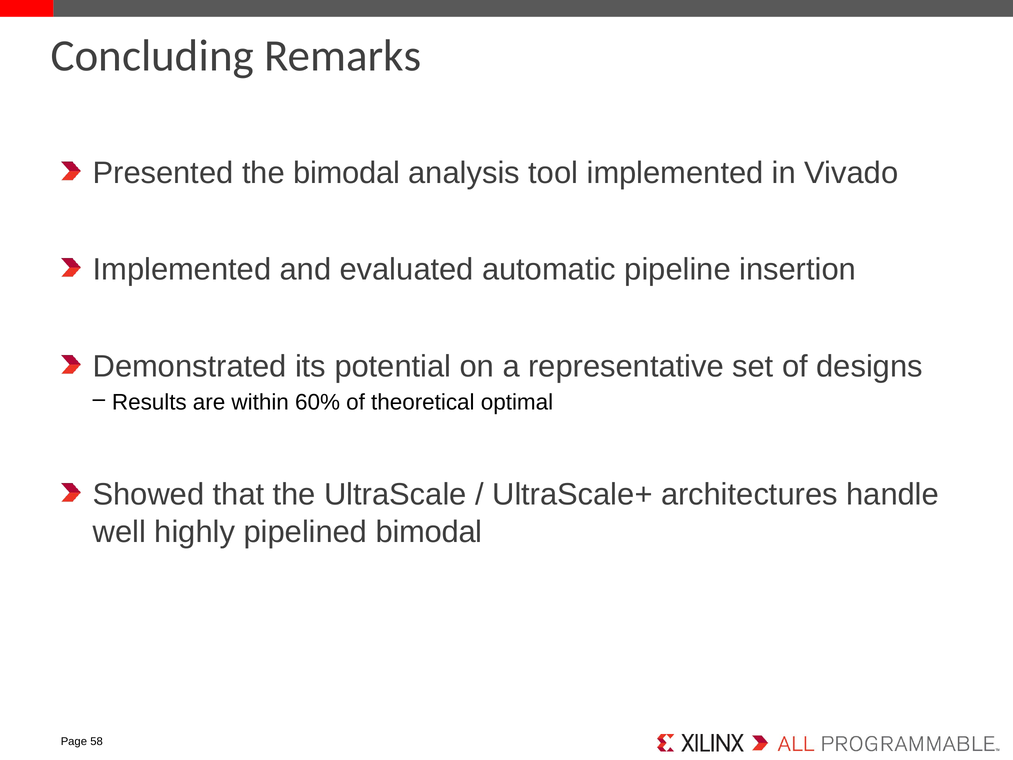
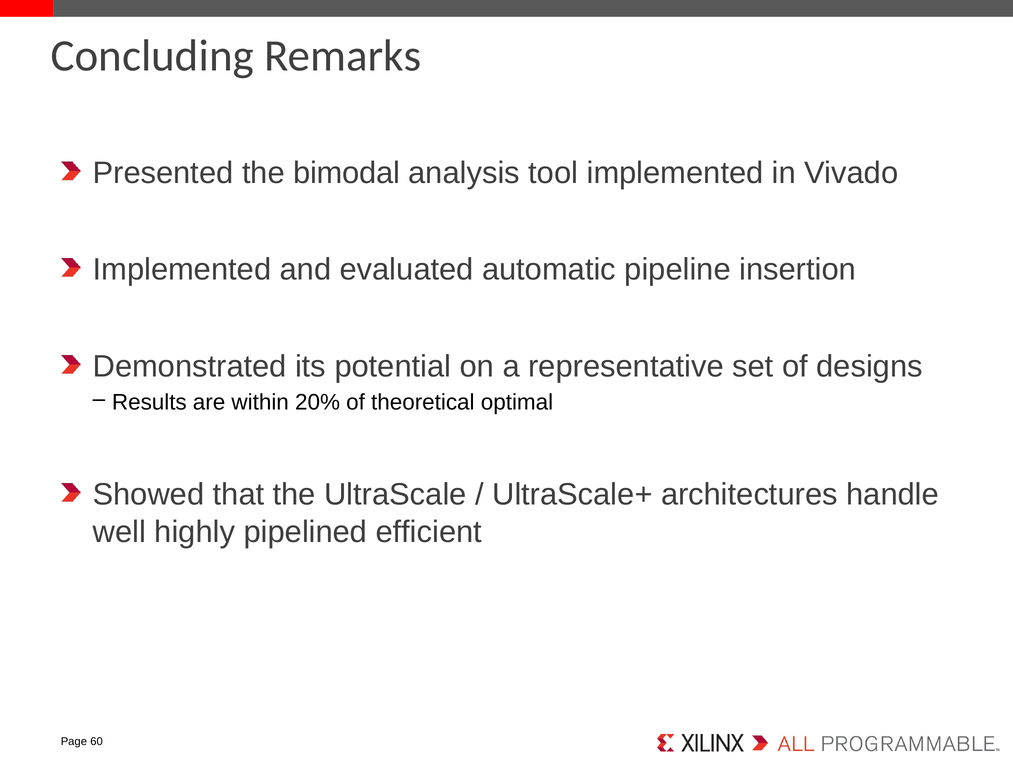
60%: 60% -> 20% (318, 402)
pipelined bimodal: bimodal -> efficient (429, 532)
58: 58 -> 60 (97, 741)
